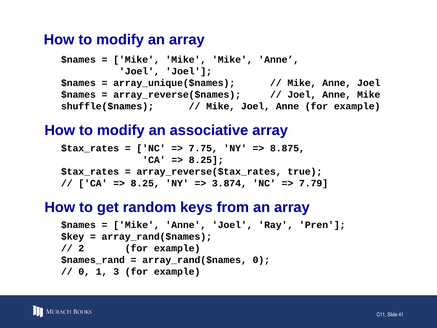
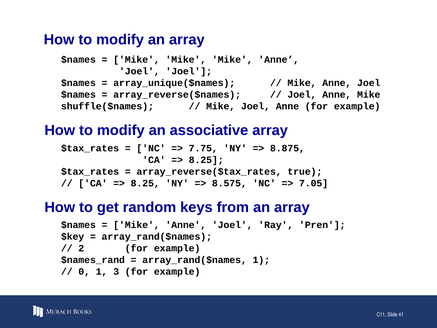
3.874: 3.874 -> 8.575 (229, 183)
7.79: 7.79 -> 7.05 (314, 183)
array_rand($names 0: 0 -> 1 (261, 260)
